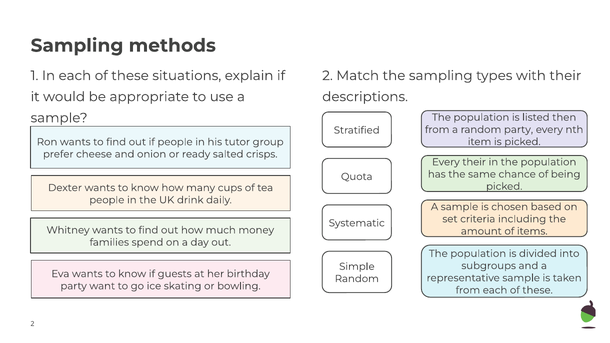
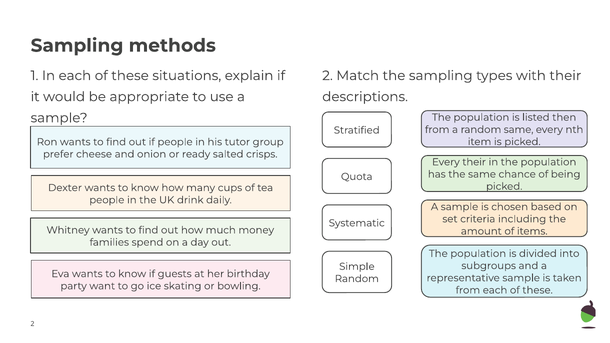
random party: party -> same (519, 130)
